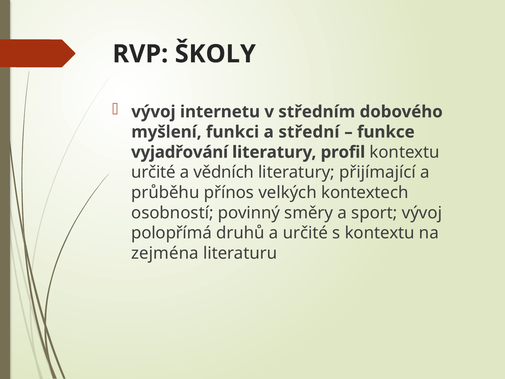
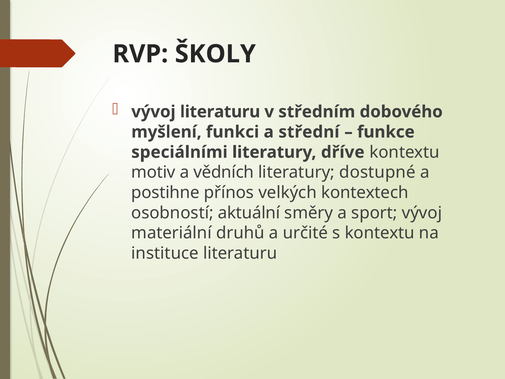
vývoj internetu: internetu -> literaturu (220, 112)
vyjadřování: vyjadřování -> speciálními (179, 152)
profil: profil -> dříve (343, 152)
určité: určité -> motiv (153, 172)
přijímající: přijímající -> dostupné (377, 172)
průběhu: průběhu -> postihne (165, 193)
povinný: povinný -> aktuální (249, 213)
polopřímá: polopřímá -> materiální (171, 233)
zejména: zejména -> instituce (165, 253)
